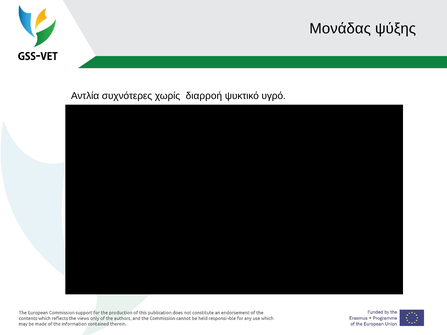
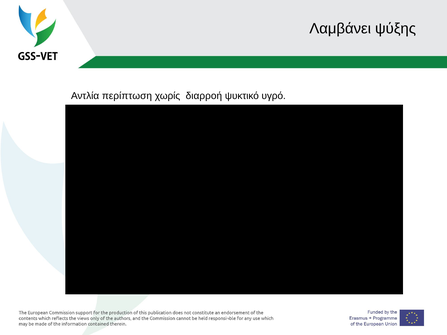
Μονάδας: Μονάδας -> Λαμβάνει (340, 29)
συχνότερες: συχνότερες -> περίπτωση (127, 96)
